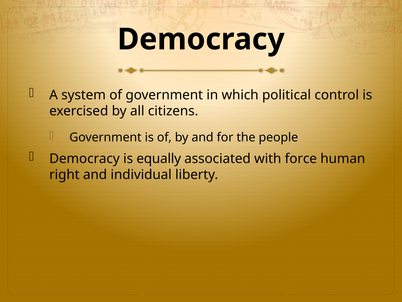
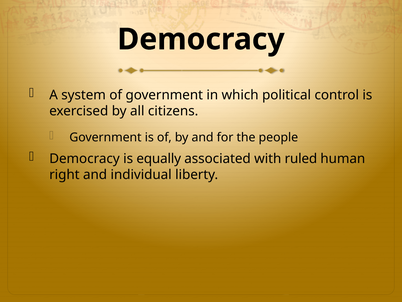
force: force -> ruled (301, 158)
